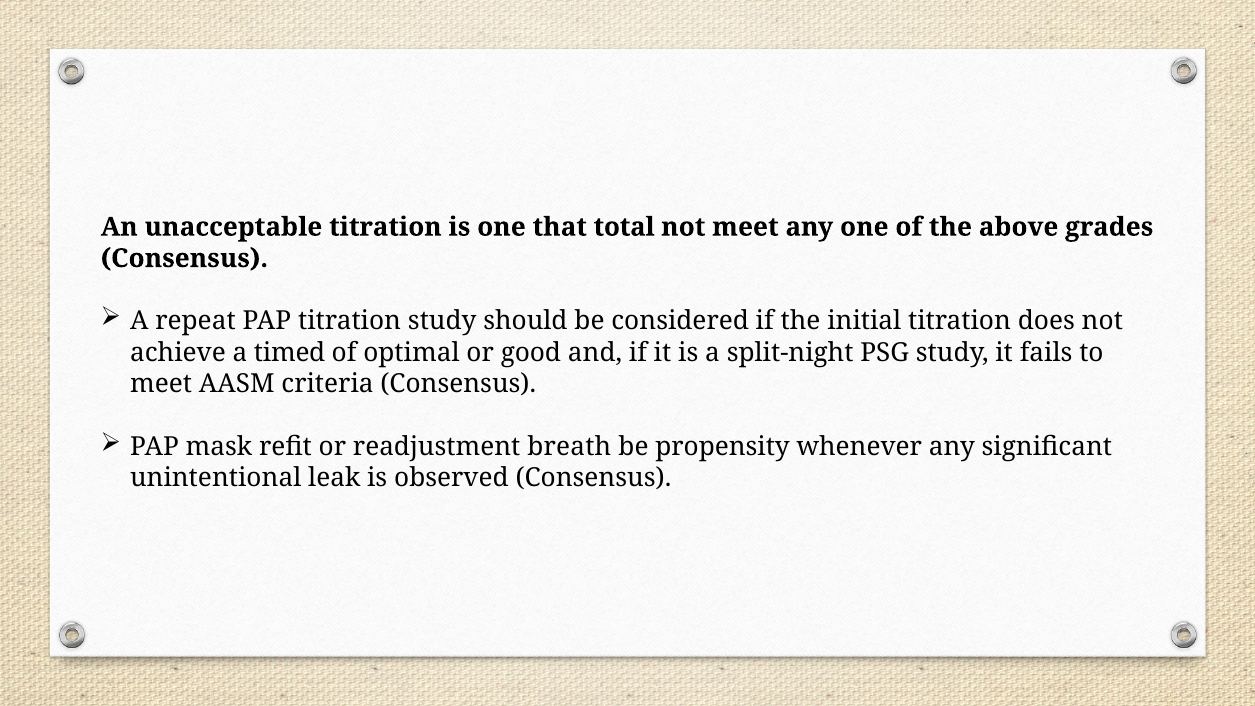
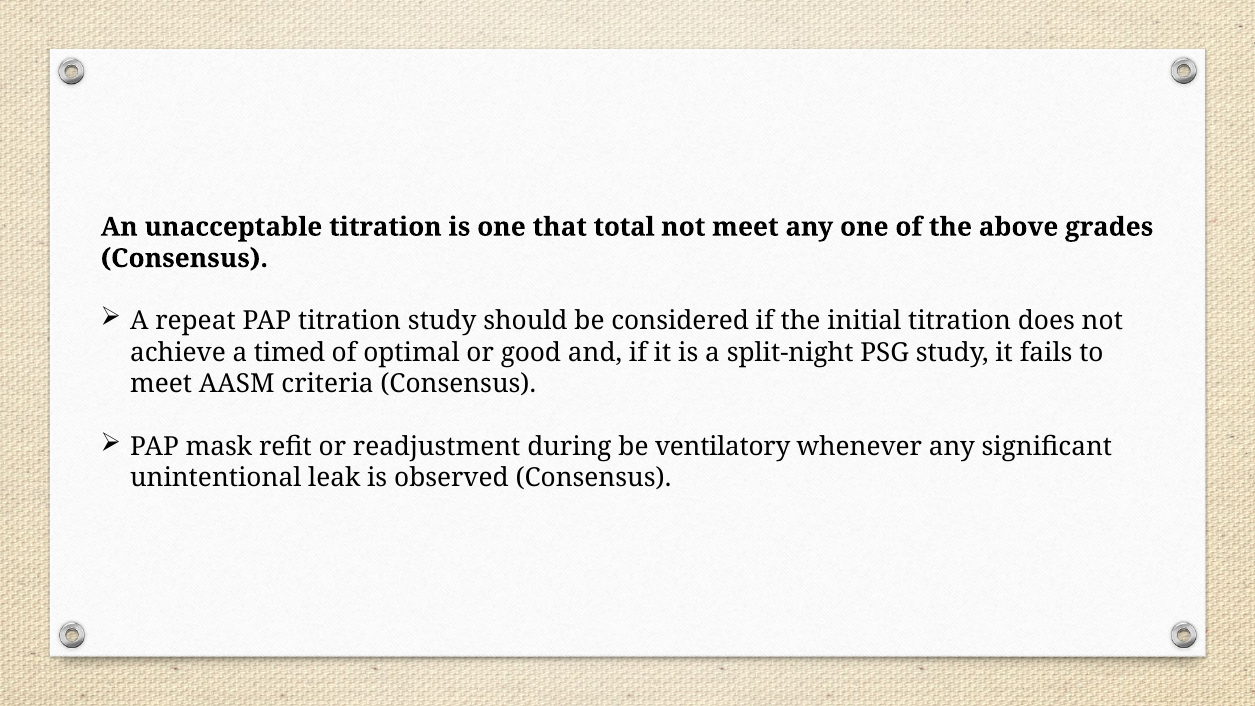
breath: breath -> during (569, 447)
propensity: propensity -> ventilatory (723, 447)
